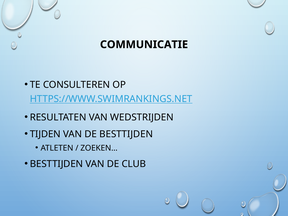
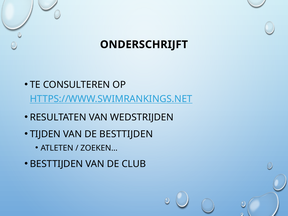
COMMUNICATIE: COMMUNICATIE -> ONDERSCHRIJFT (144, 45)
